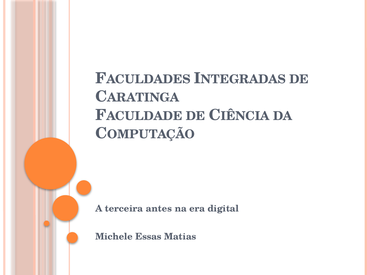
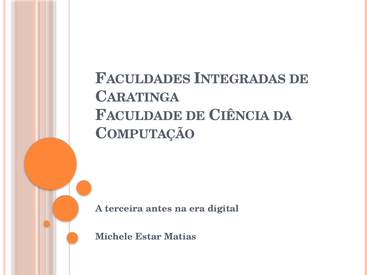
Essas: Essas -> Estar (148, 237)
